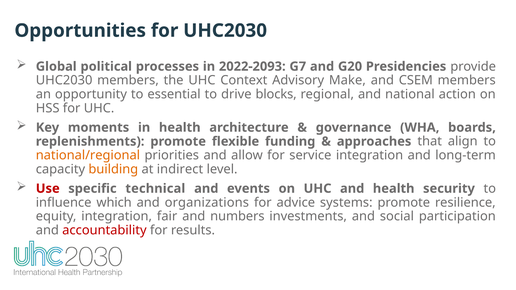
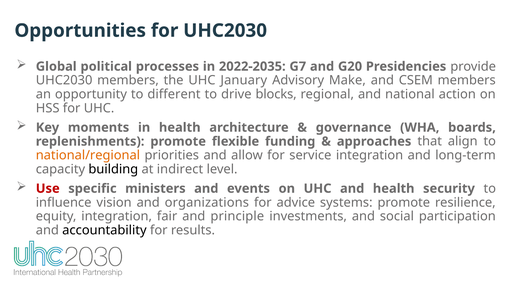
2022-2093: 2022-2093 -> 2022-2035 (252, 67)
Context: Context -> January (244, 80)
essential: essential -> different (174, 94)
building colour: orange -> black (113, 169)
technical: technical -> ministers (155, 189)
which: which -> vision (114, 203)
numbers: numbers -> principle (237, 217)
accountability colour: red -> black (104, 230)
